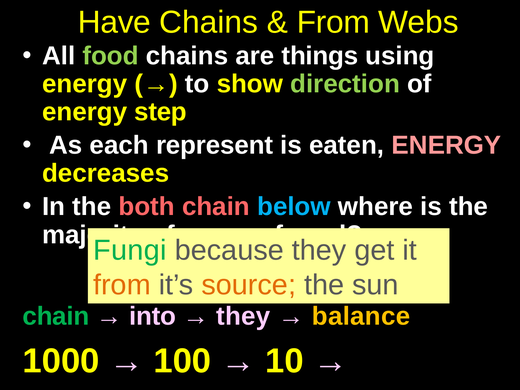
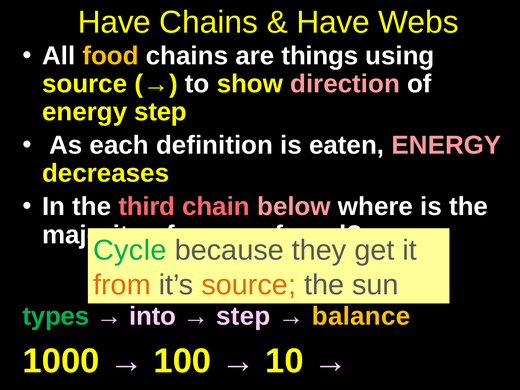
From: From -> Have (333, 22)
food colour: light green -> yellow (111, 56)
energy: energy -> source (85, 84)
direction colour: light green -> pink (345, 84)
represent: represent -> definition (214, 145)
both: both -> third (147, 207)
below colour: light blue -> pink (294, 207)
Fungi: Fungi -> Cycle (130, 250)
chain: chain -> types (56, 316)
they: they -> step (243, 316)
